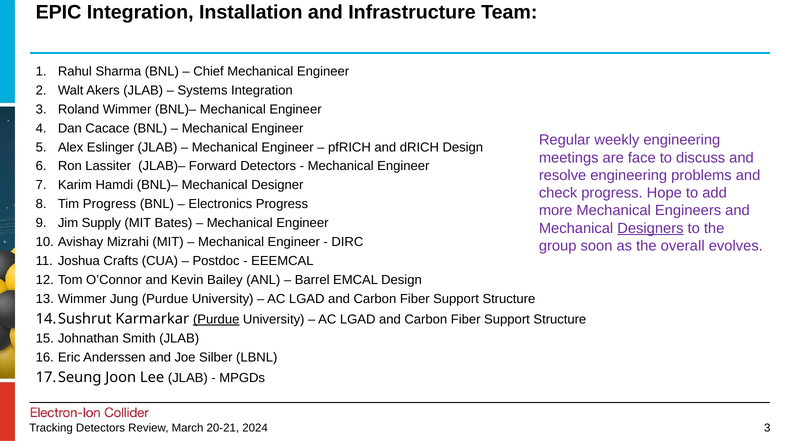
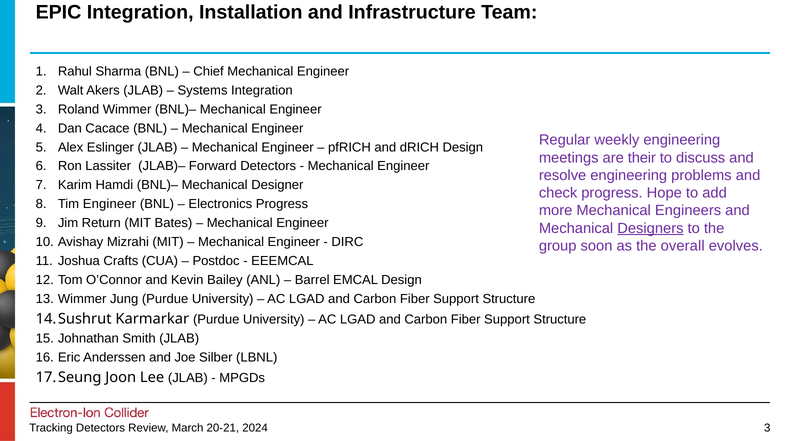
face: face -> their (642, 158)
Tim Progress: Progress -> Engineer (109, 204)
Supply: Supply -> Return (101, 223)
Purdue underline: present -> none (216, 320)
